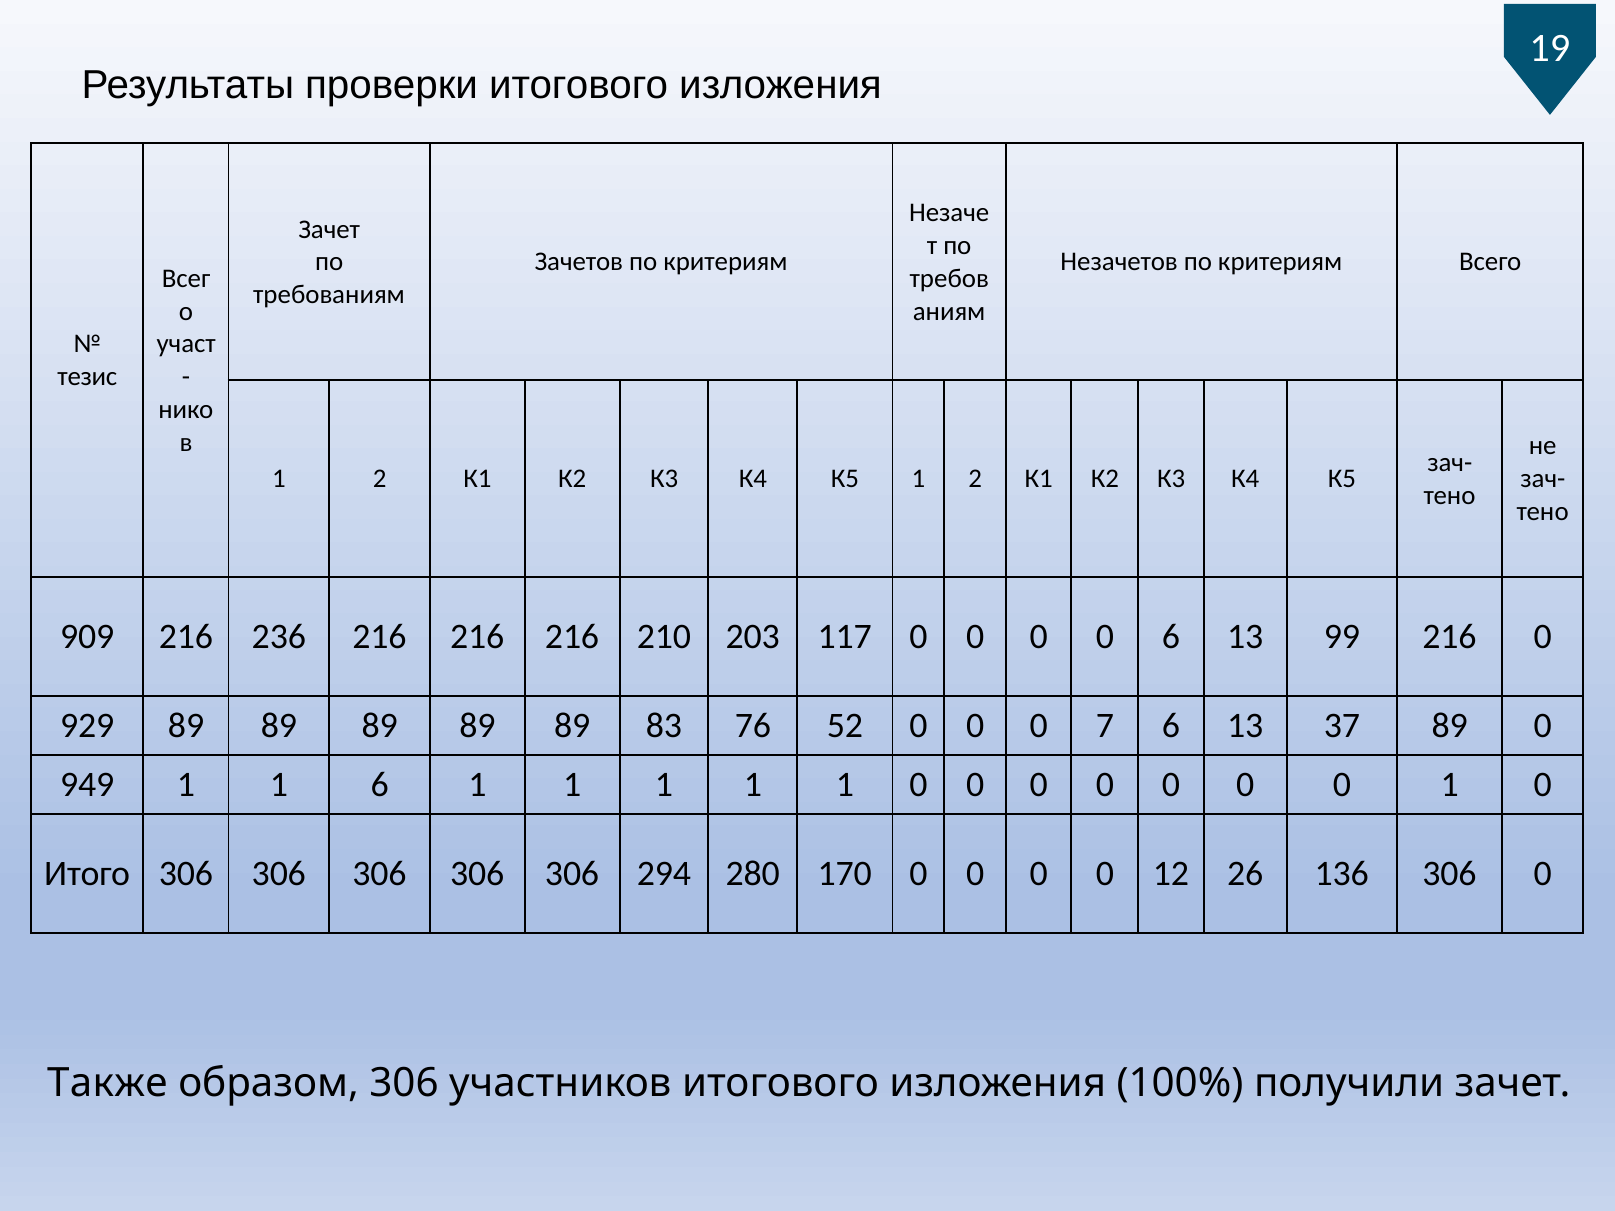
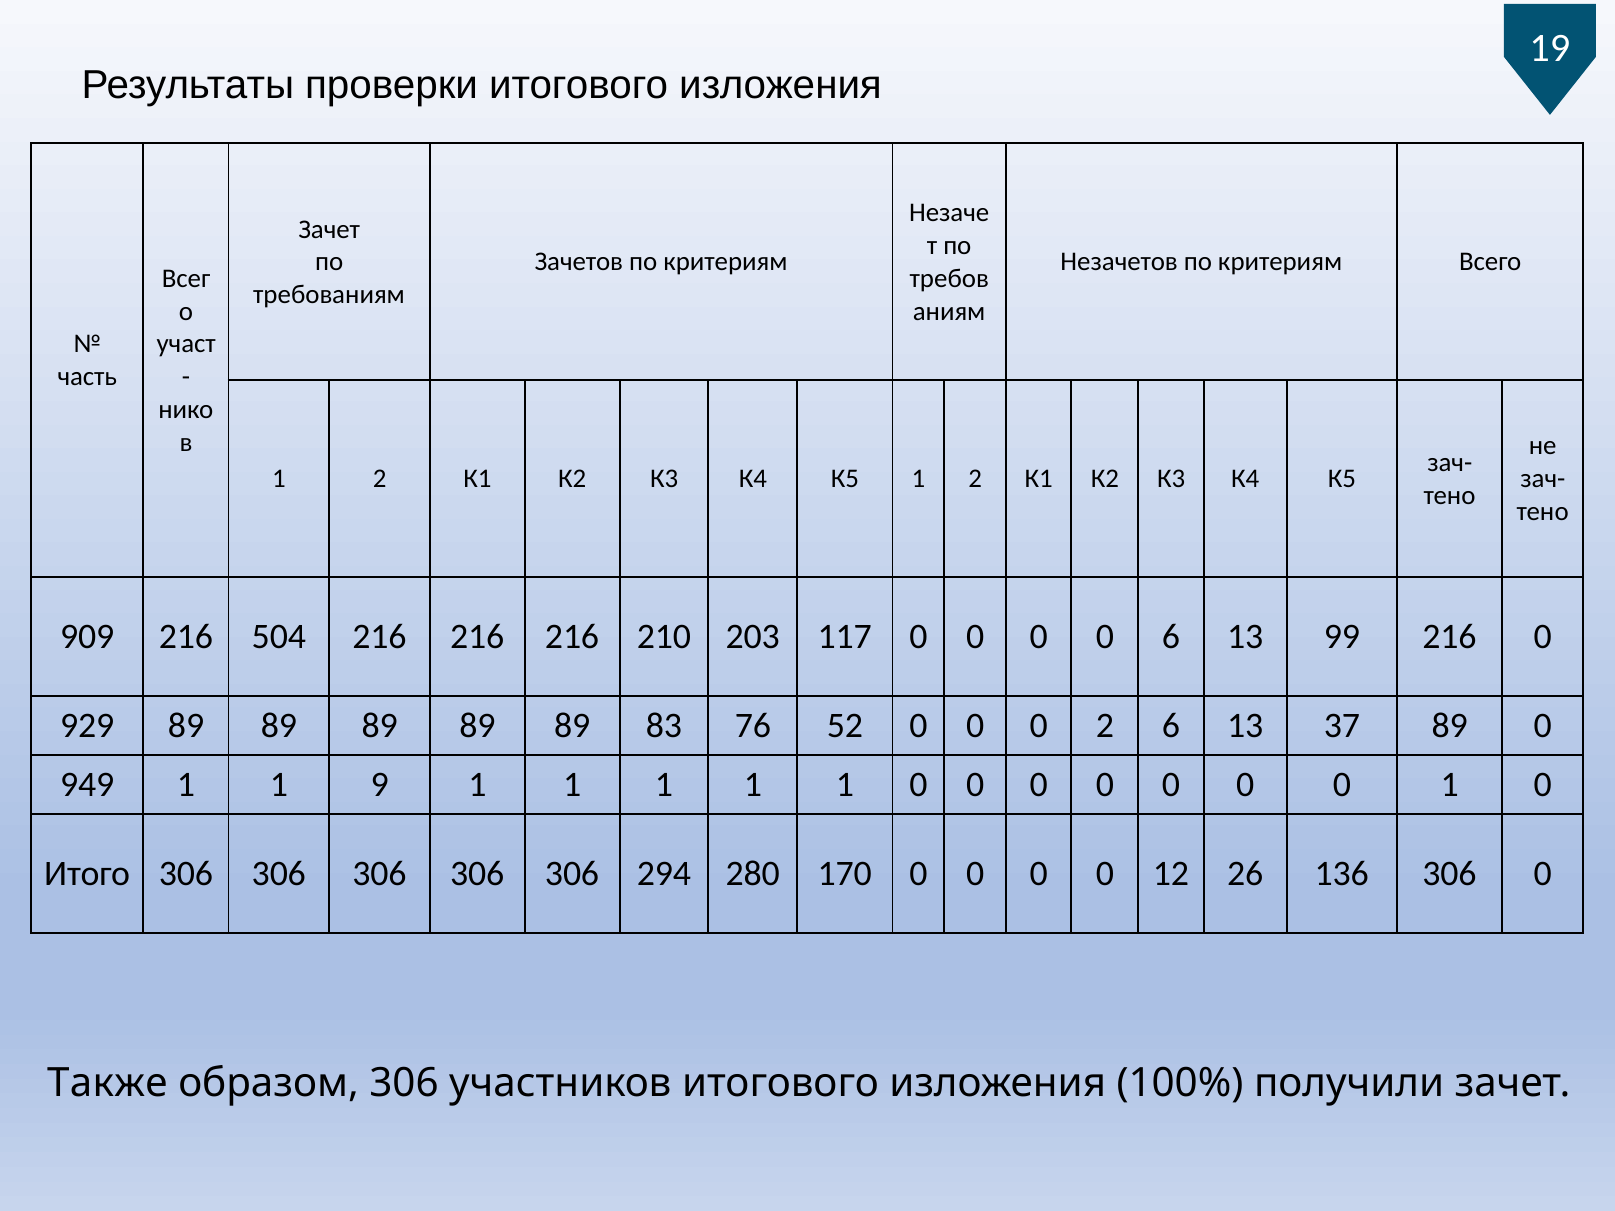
тезис: тезис -> часть (87, 377)
236: 236 -> 504 (279, 637)
0 7: 7 -> 2 (1105, 726)
1 6: 6 -> 9 (380, 785)
